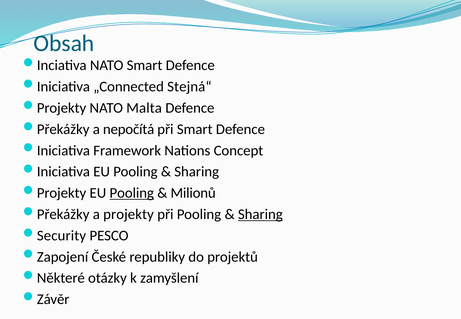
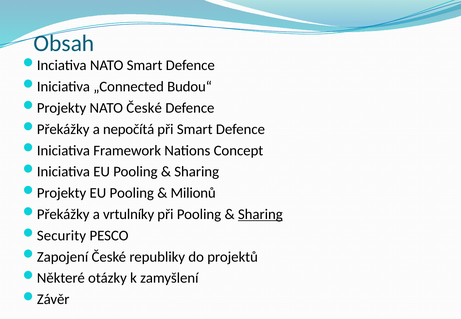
Stejná“: Stejná“ -> Budou“ (190, 87)
NATO Malta: Malta -> České (144, 108)
Pooling underline: present -> none (132, 193)
a projekty: projekty -> vrtulníky (129, 214)
